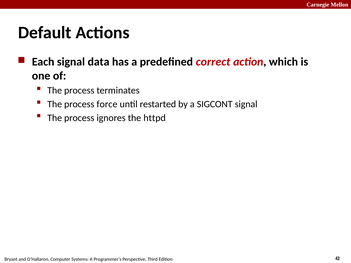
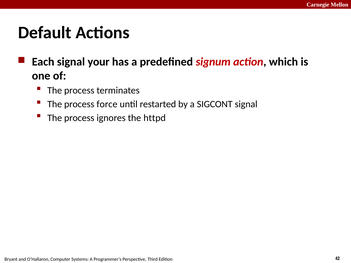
data: data -> your (99, 62)
correct: correct -> signum (213, 62)
